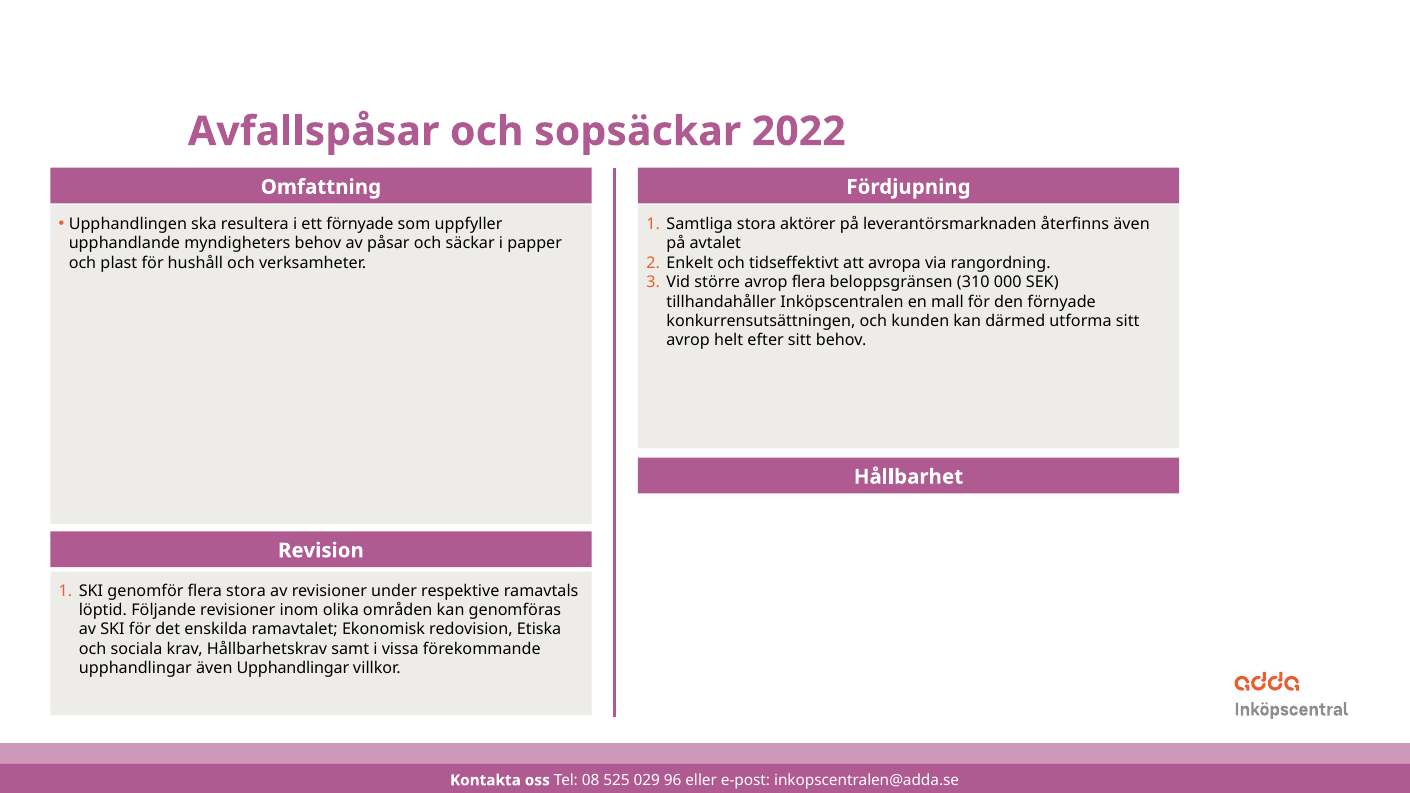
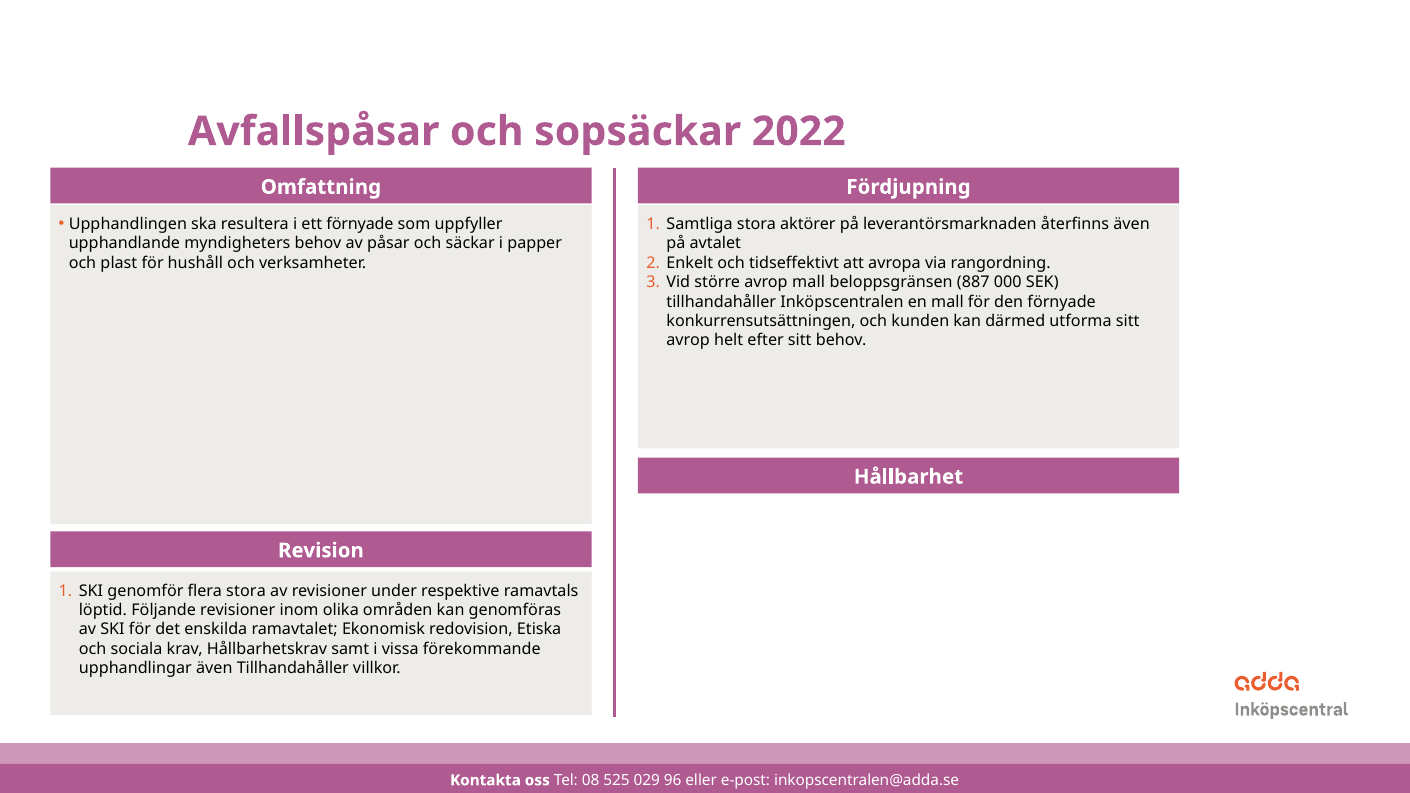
avrop flera: flera -> mall (809, 282)
310: 310 -> 887 (973, 282)
även Upphandlingar: Upphandlingar -> Tillhandahåller (293, 668)
